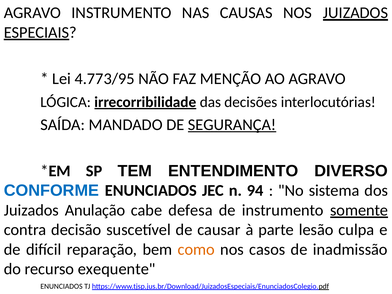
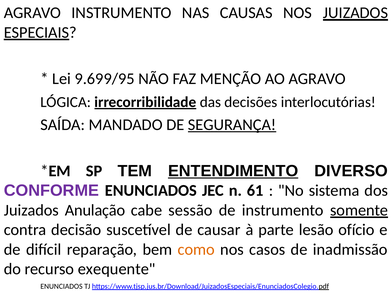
4.773/95: 4.773/95 -> 9.699/95 (105, 79)
ENTENDIMENTO underline: none -> present (233, 171)
CONFORME colour: blue -> purple (51, 191)
94: 94 -> 61 (255, 191)
defesa: defesa -> sessão (190, 210)
culpa: culpa -> ofício (356, 230)
